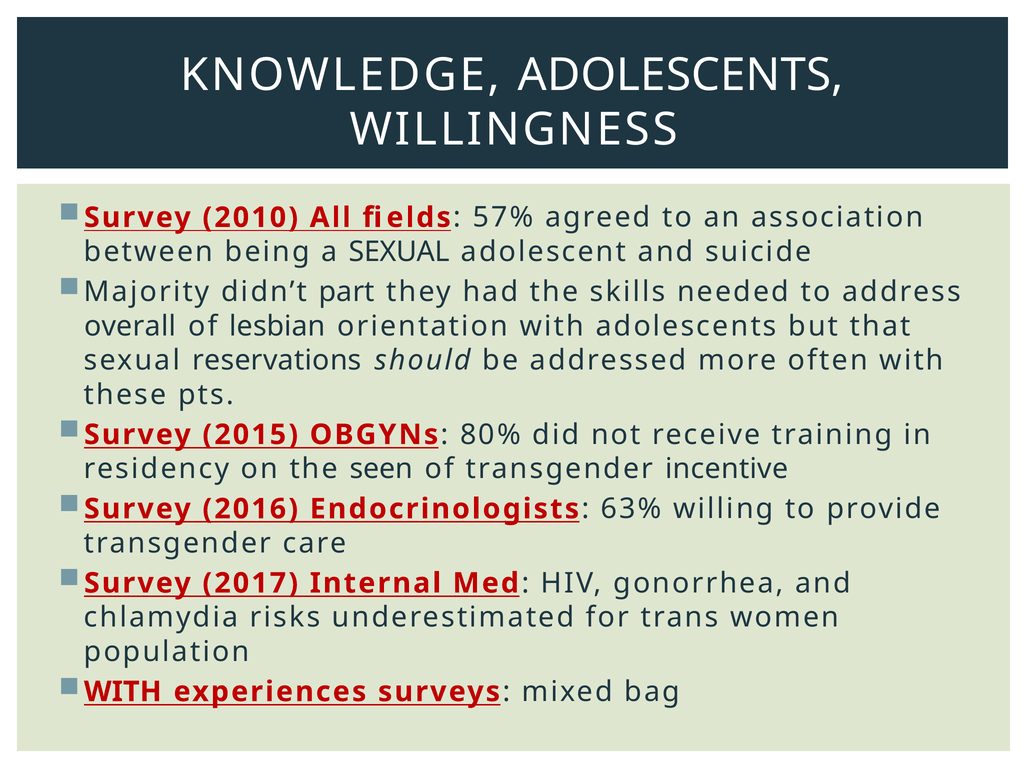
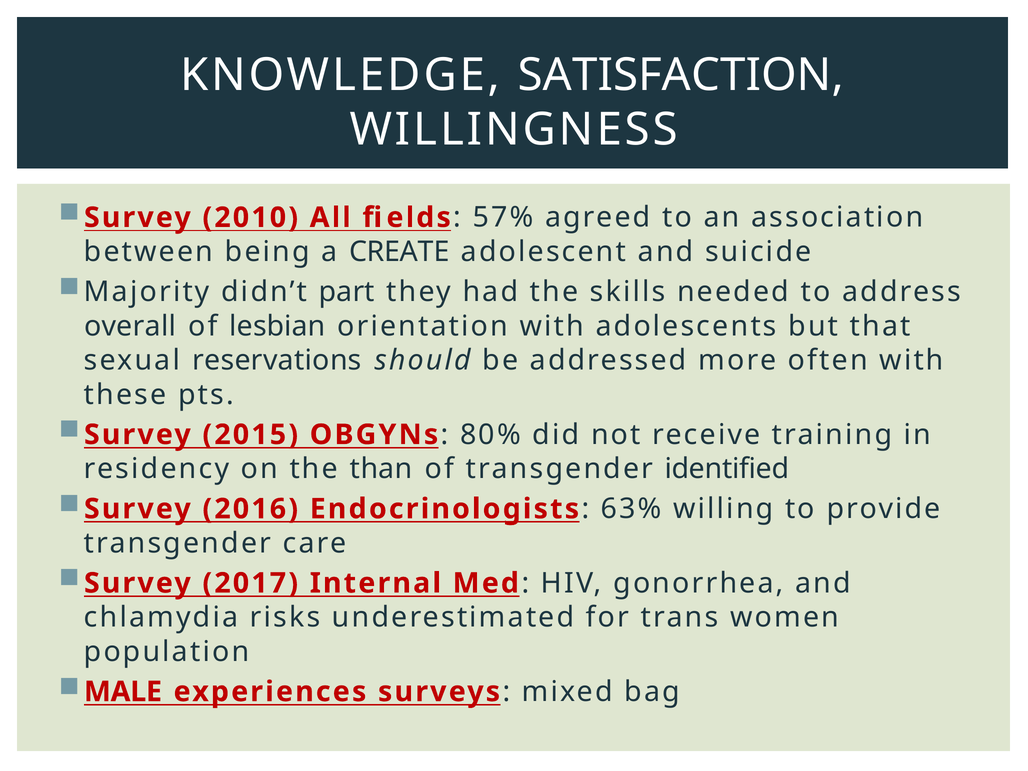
KNOWLEDGE ADOLESCENTS: ADOLESCENTS -> SATISFACTION (681, 75)
a SEXUAL: SEXUAL -> CREATE (399, 252)
seen: seen -> than (381, 469)
incentive: incentive -> identified (727, 469)
WITH: WITH -> MALE (123, 692)
